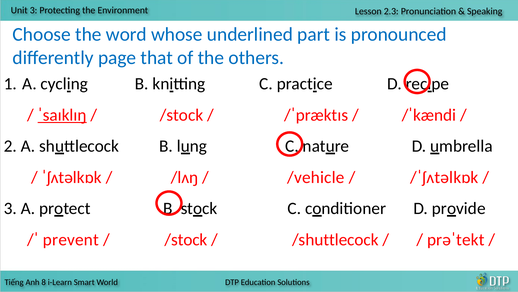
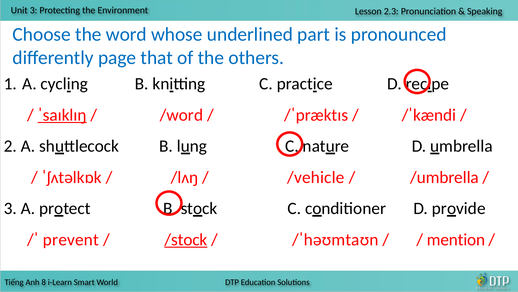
/stock: /stock -> /word (181, 115)
/ˈʃʌtəlkɒk: /ˈʃʌtəlkɒk -> /umbrella (444, 177)
/stock underline: none -> present (186, 239)
/shuttlecock: /shuttlecock -> /ˈhəʊmtaʊn (335, 239)
prəˈtekt: prəˈtekt -> mention (456, 239)
